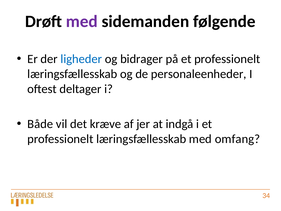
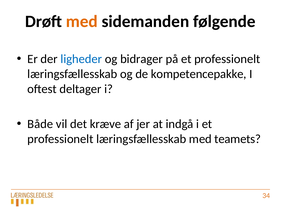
med colour: purple -> orange (82, 21)
personaleenheder: personaleenheder -> kompetencepakke (199, 74)
omfang: omfang -> teamets (238, 139)
